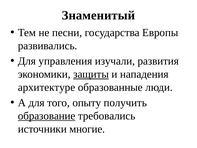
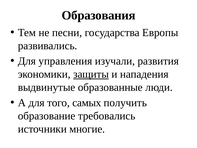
Знаменитый: Знаменитый -> Образования (99, 15)
архитектуре: архитектуре -> выдвинутые (47, 87)
опыту: опыту -> самых (87, 103)
образование underline: present -> none (47, 116)
